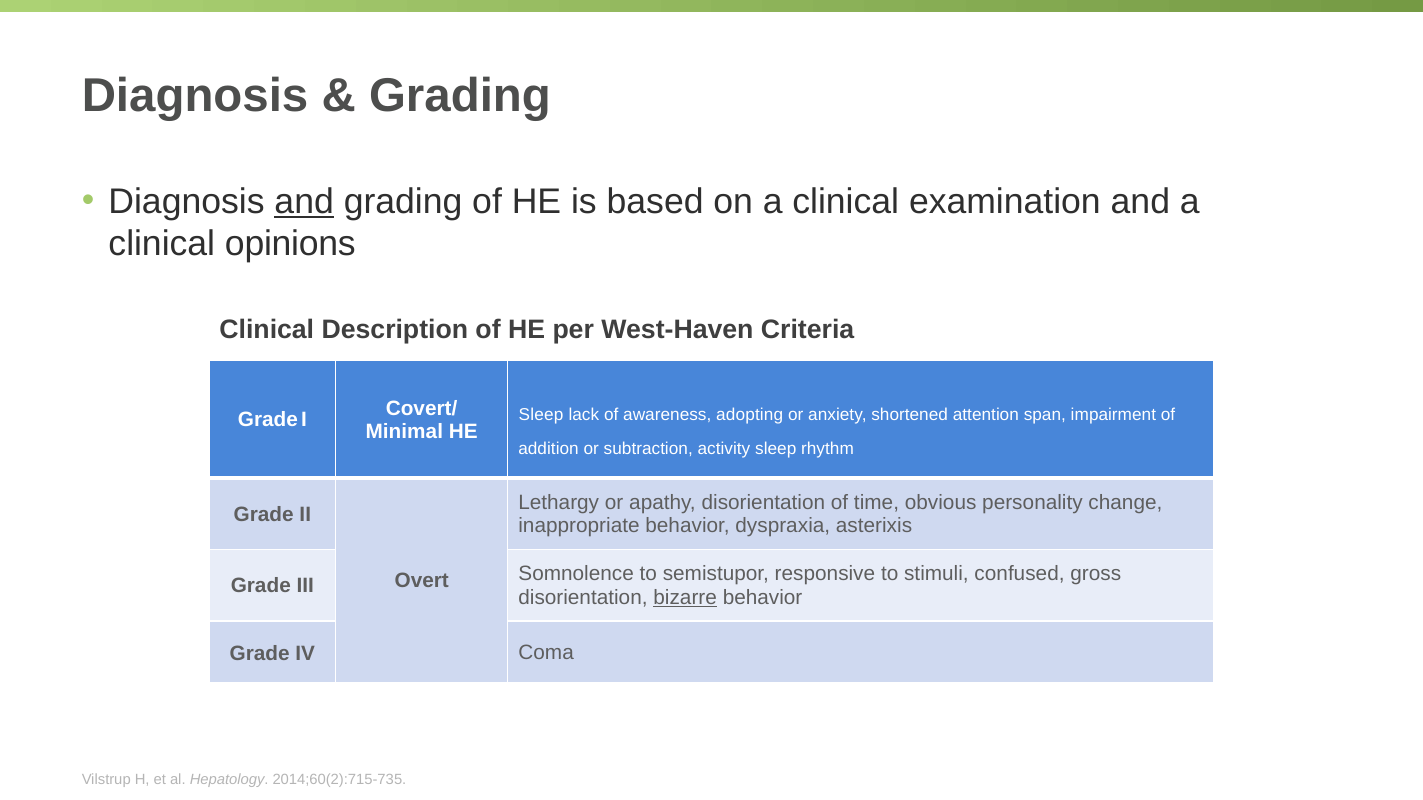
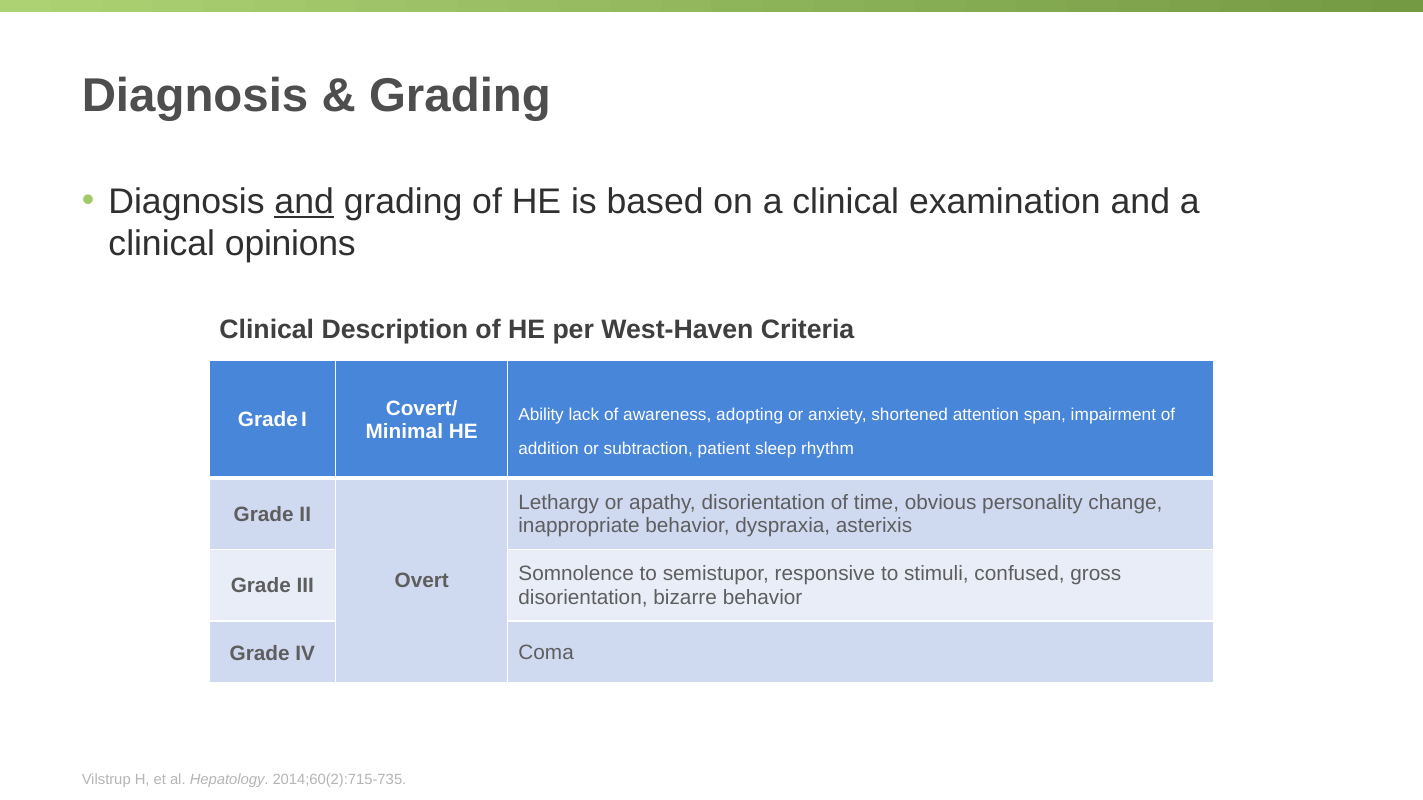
Sleep: Sleep -> Ability (541, 416)
activity: activity -> patient (724, 449)
bizarre underline: present -> none (685, 598)
